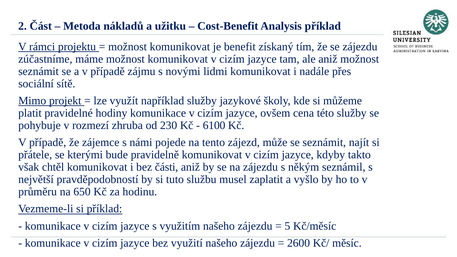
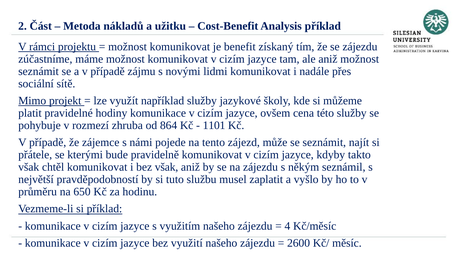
230: 230 -> 864 (169, 125)
6100: 6100 -> 1101 (214, 125)
bez části: části -> však (167, 167)
5: 5 -> 4 (287, 226)
